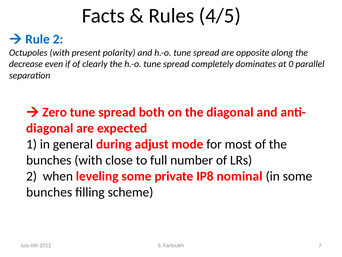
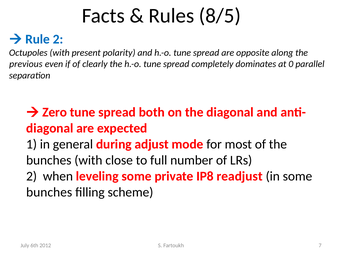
4/5: 4/5 -> 8/5 (220, 16)
decrease: decrease -> previous (26, 64)
nominal: nominal -> readjust (240, 176)
